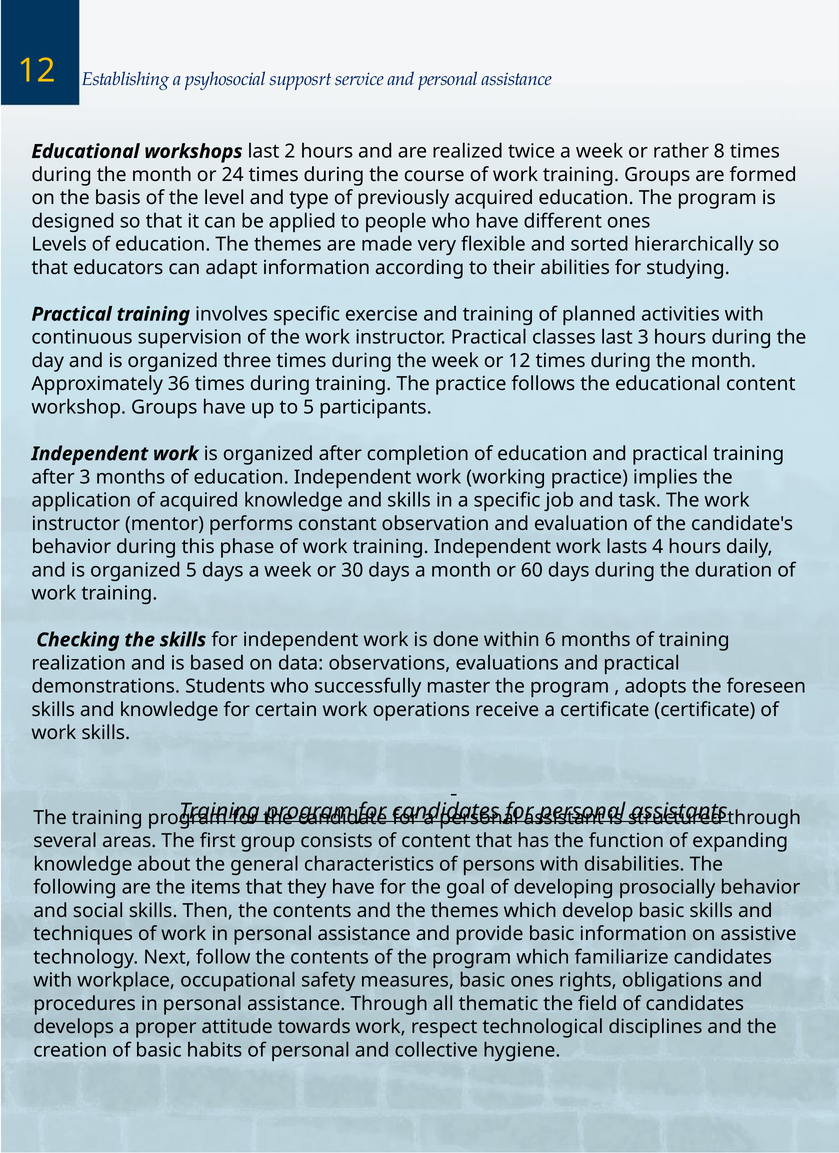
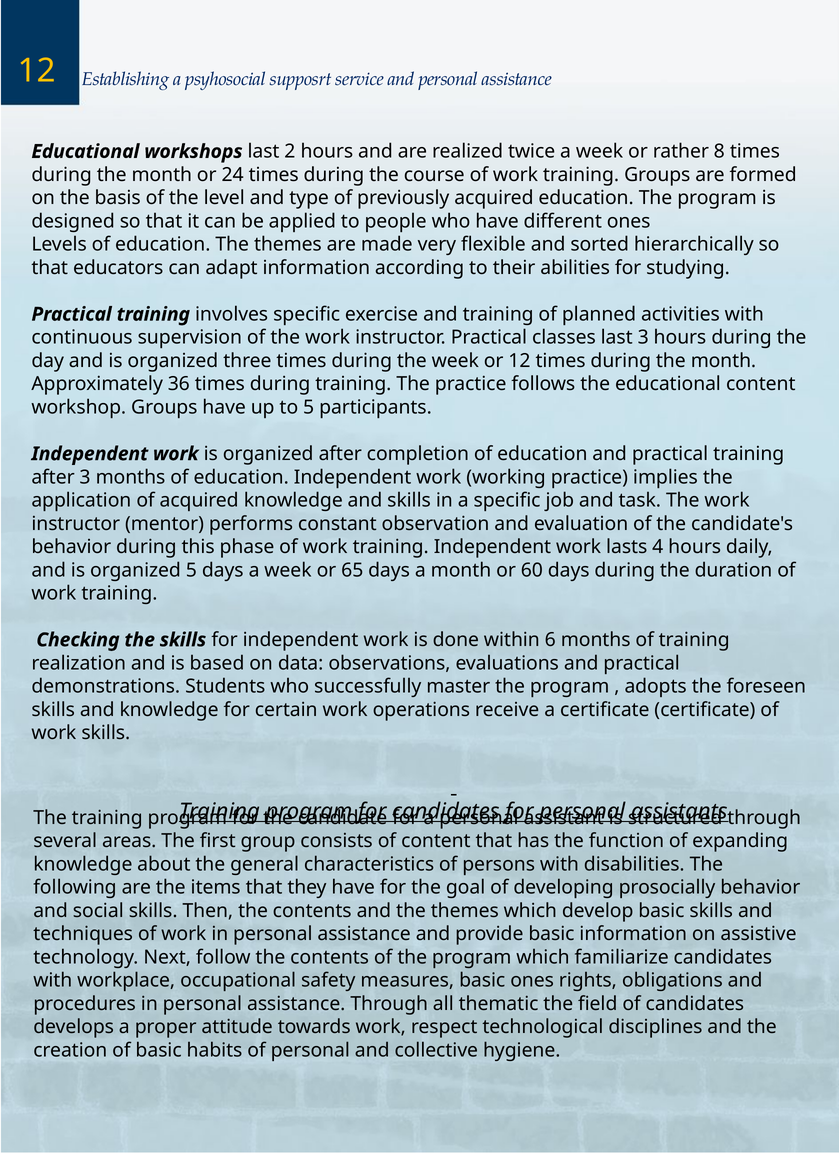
30: 30 -> 65 (352, 570)
